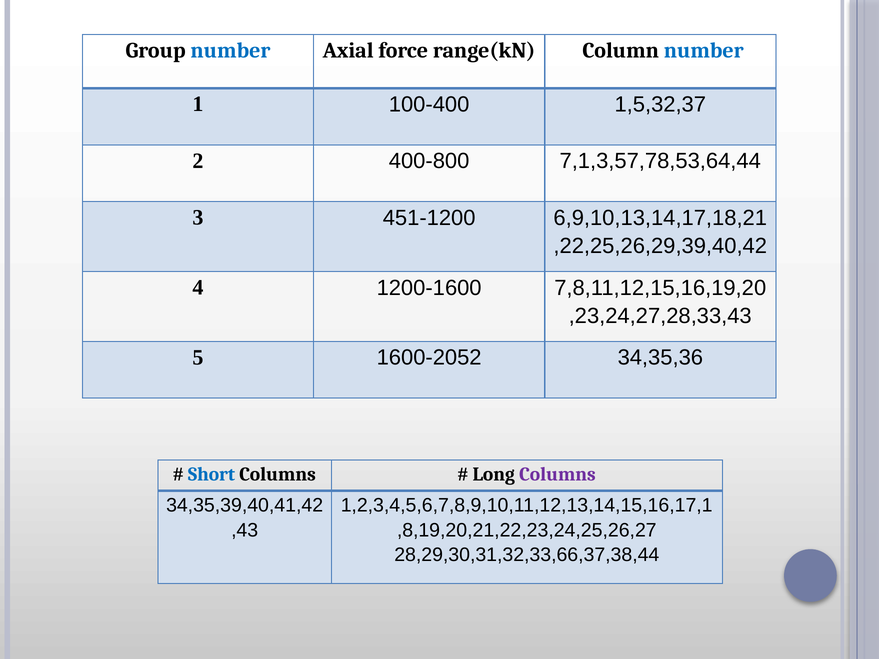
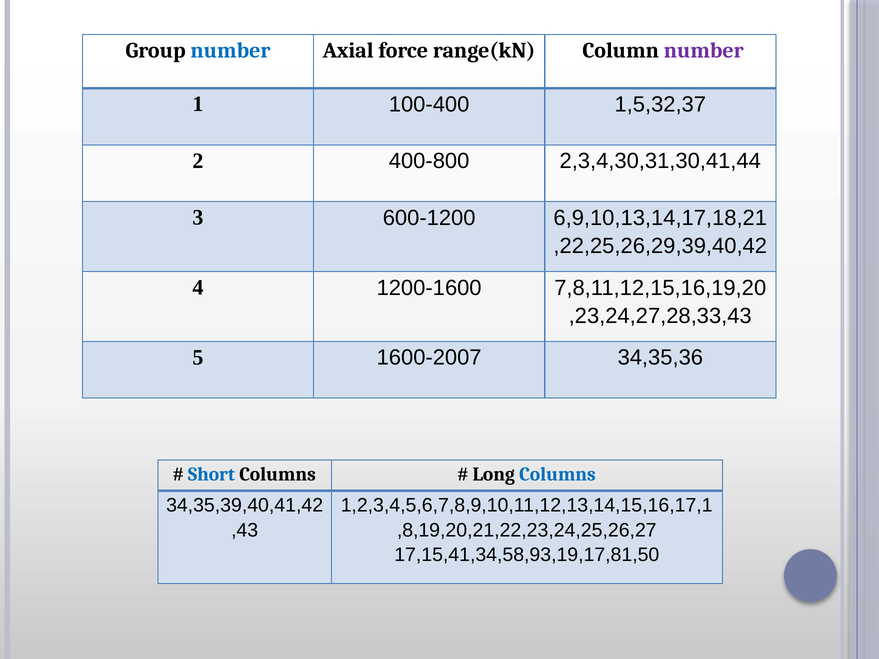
number colour: blue -> purple (704, 51)
7,1,3,57,78,53,64,44: 7,1,3,57,78,53,64,44 -> 2,3,4,30,31,30,41,44 (660, 161)
451-1200: 451-1200 -> 600-1200 (429, 218)
1600-2052: 1600-2052 -> 1600-2007 (429, 358)
Columns colour: purple -> blue (557, 475)
28,29,30,31,32,33,66,37,38,44: 28,29,30,31,32,33,66,37,38,44 -> 17,15,41,34,58,93,19,17,81,50 (527, 555)
